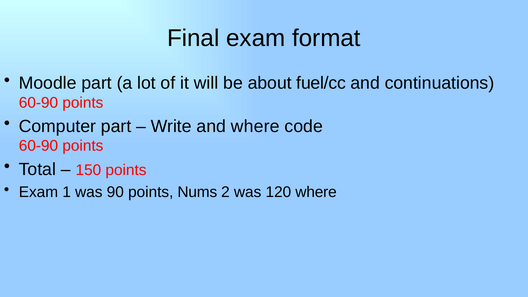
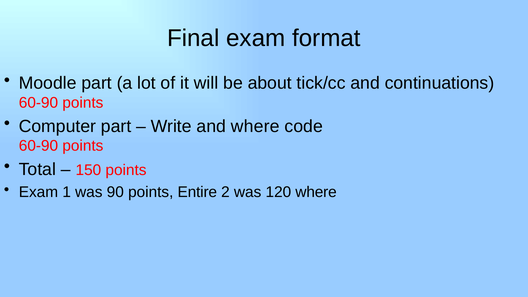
fuel/cc: fuel/cc -> tick/cc (321, 83)
Nums: Nums -> Entire (197, 192)
